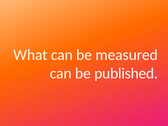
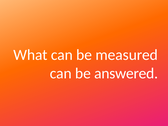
published: published -> answered (126, 73)
